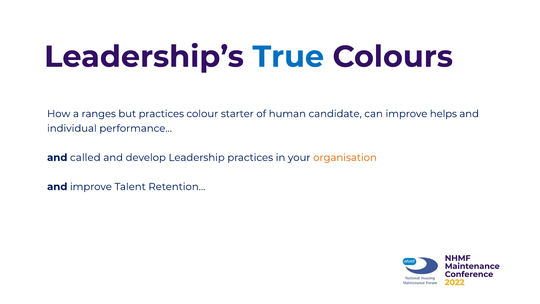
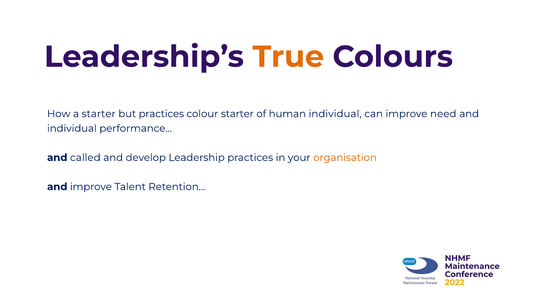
True colour: blue -> orange (288, 57)
a ranges: ranges -> starter (99, 114)
human candidate: candidate -> individual (335, 114)
helps: helps -> need (443, 114)
